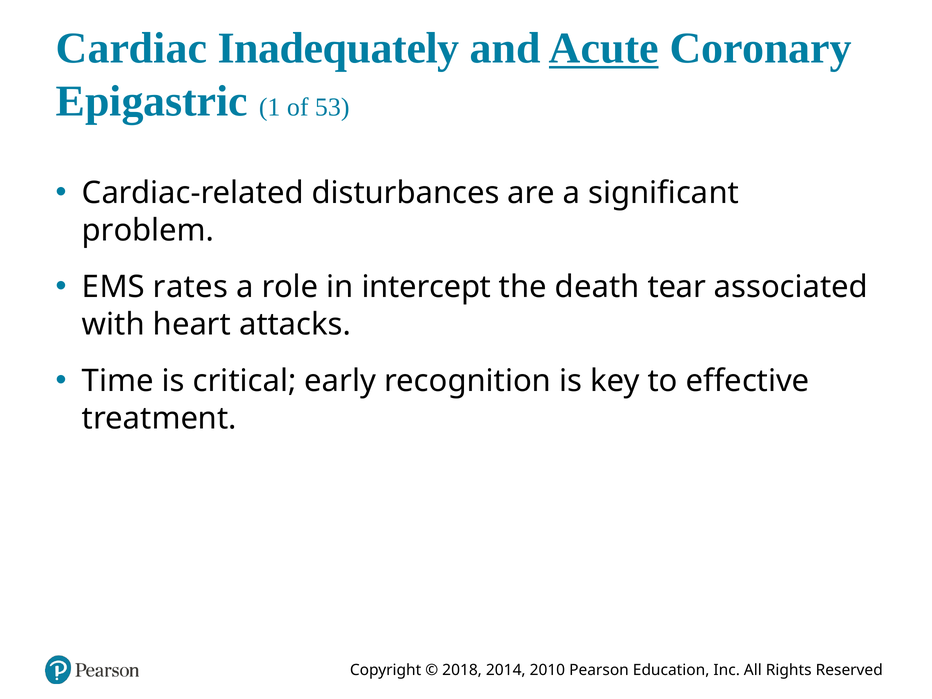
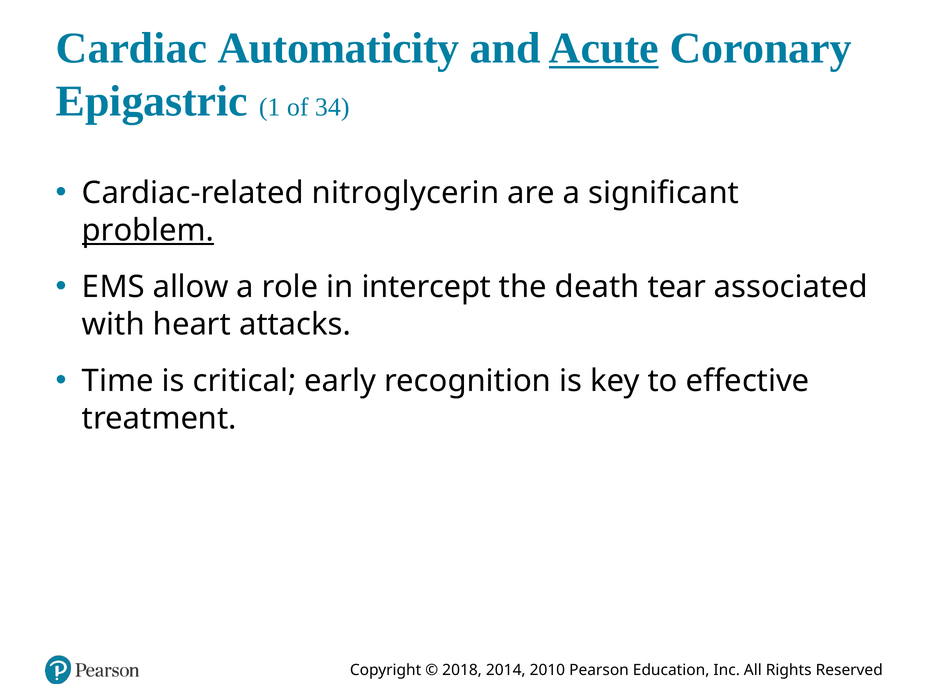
Inadequately: Inadequately -> Automaticity (338, 48)
53: 53 -> 34 (332, 107)
disturbances: disturbances -> nitroglycerin (405, 193)
problem underline: none -> present (148, 231)
rates: rates -> allow (191, 287)
